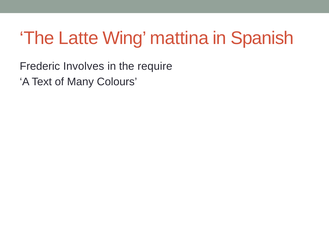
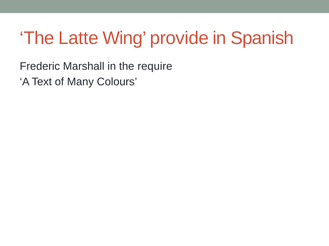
mattina: mattina -> provide (179, 38)
Involves: Involves -> Marshall (84, 67)
